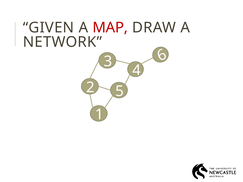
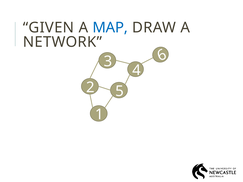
MAP colour: red -> blue (110, 28)
